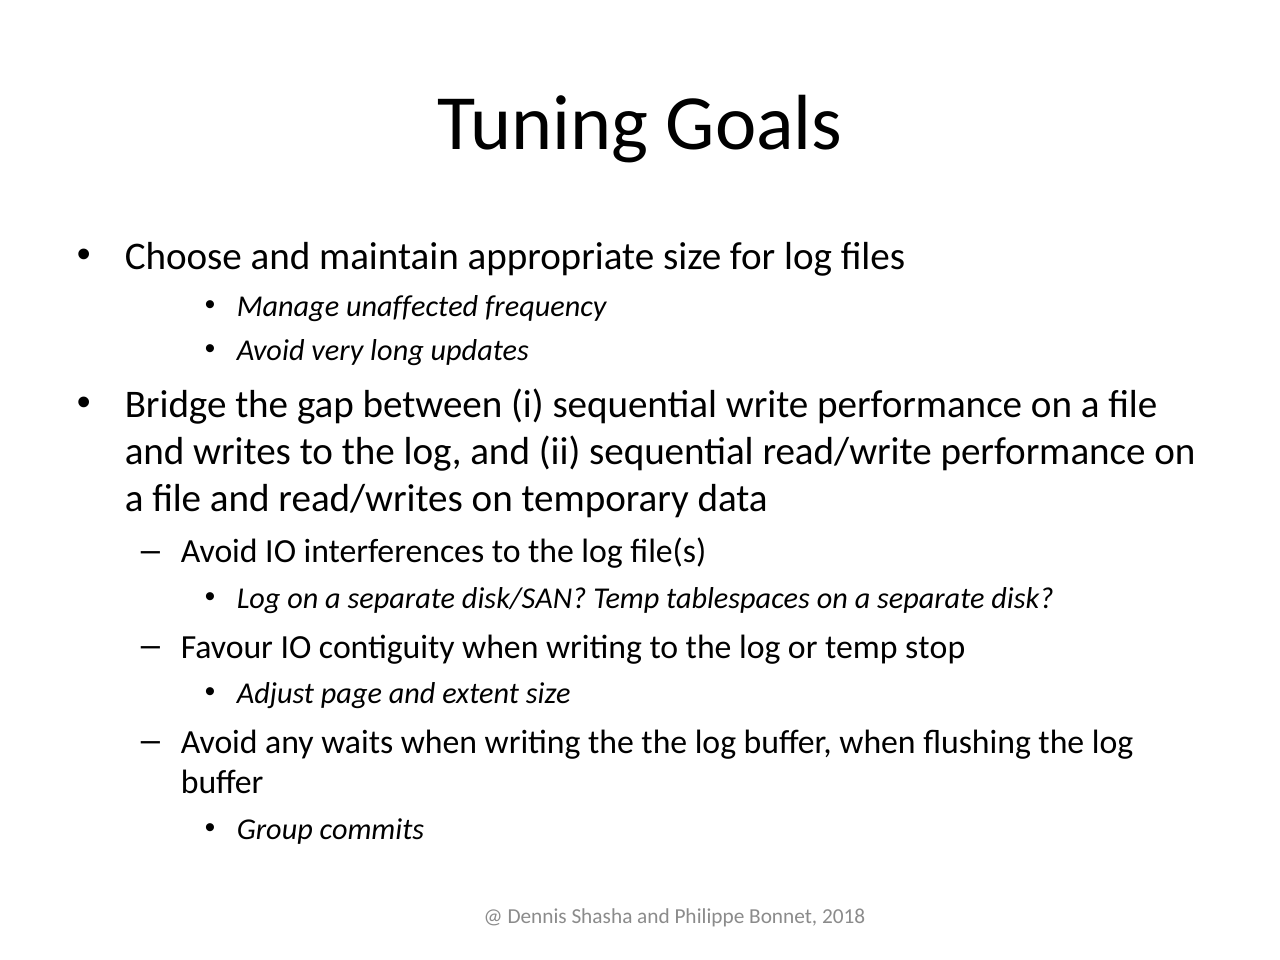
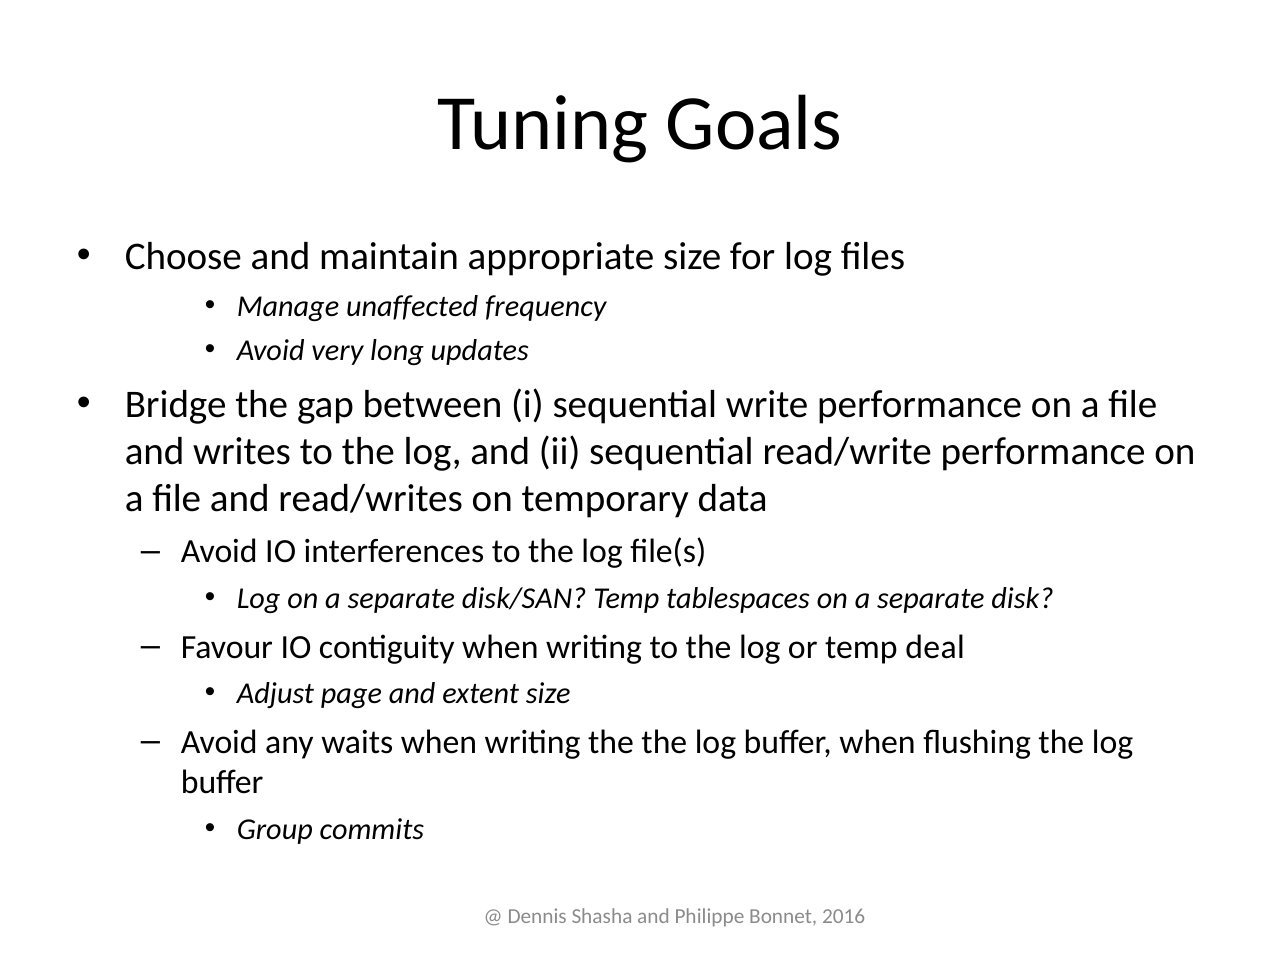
stop: stop -> deal (935, 647)
2018: 2018 -> 2016 (844, 917)
